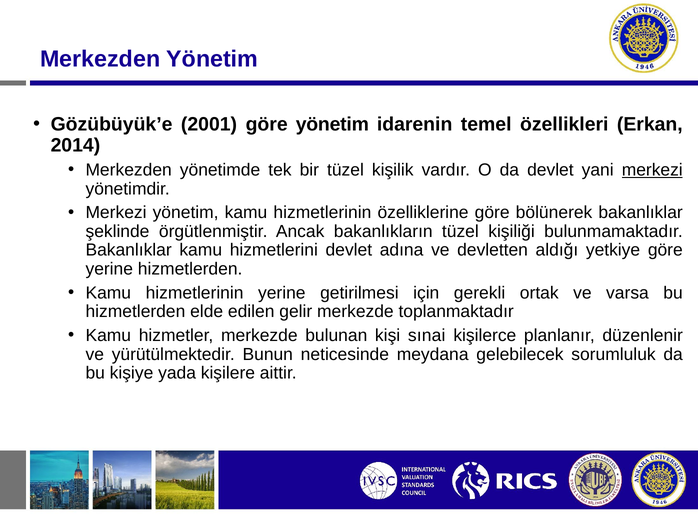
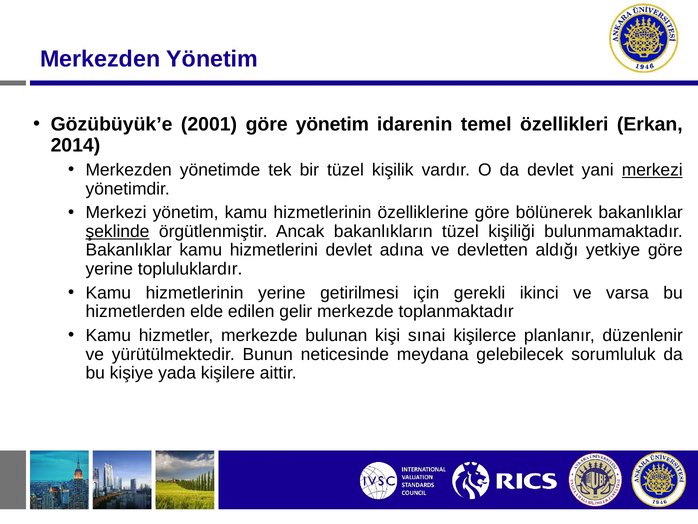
şeklinde underline: none -> present (117, 231)
yerine hizmetlerden: hizmetlerden -> topluluklardır (190, 269)
ortak: ortak -> ikinci (539, 293)
